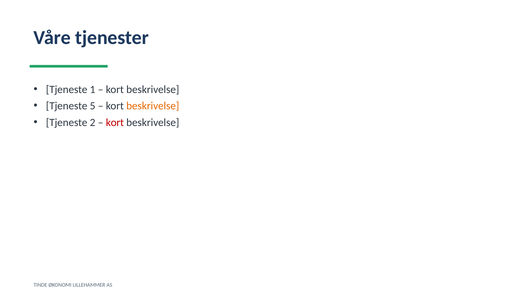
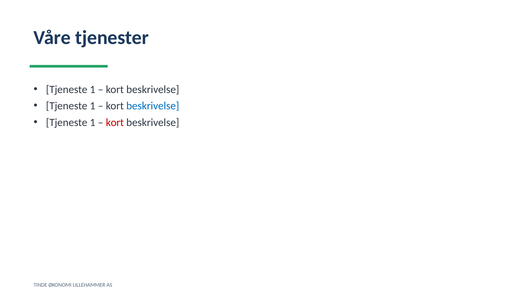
5: 5 -> 1 (93, 106)
beskrivelse colour: orange -> blue (153, 106)
2: 2 -> 1 (93, 122)
